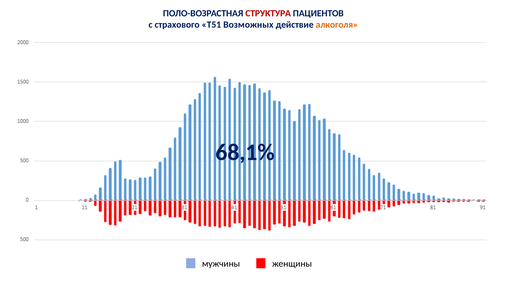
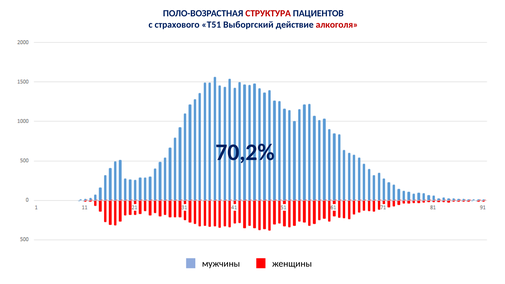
Возможных: Возможных -> Выборгский (248, 25)
алкоголя colour: orange -> red (337, 25)
68,1%: 68,1% -> 70,2% (245, 152)
